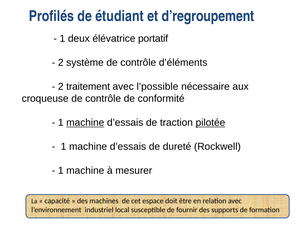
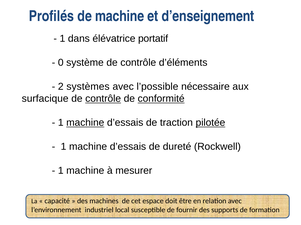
de étudiant: étudiant -> machine (120, 16)
d’regroupement: d’regroupement -> d’enseignement (208, 16)
deux: deux -> dans (79, 39)
2: 2 -> 0 (61, 63)
traitement: traitement -> systèmes (88, 87)
croqueuse: croqueuse -> surfacique (45, 99)
contrôle underline: none -> present (103, 99)
conformité underline: none -> present (161, 99)
